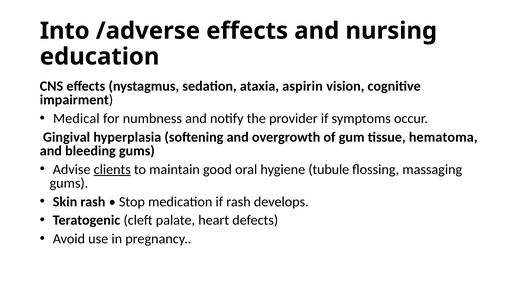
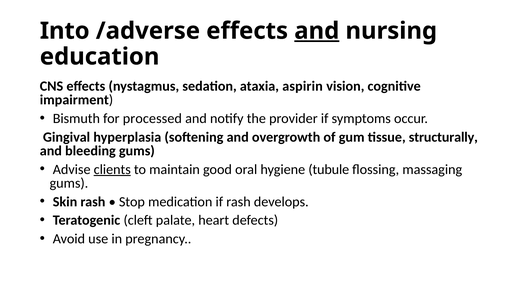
and underline: none -> present (317, 31)
Medical: Medical -> Bismuth (76, 119)
numbness: numbness -> processed (152, 119)
hematoma: hematoma -> structurally (443, 137)
